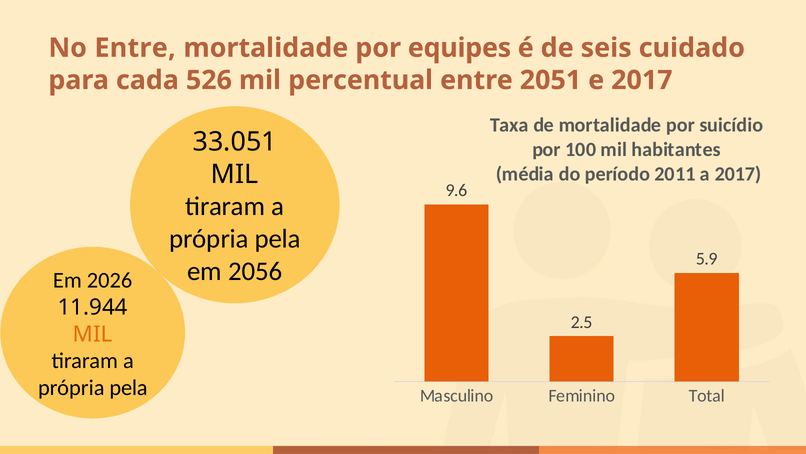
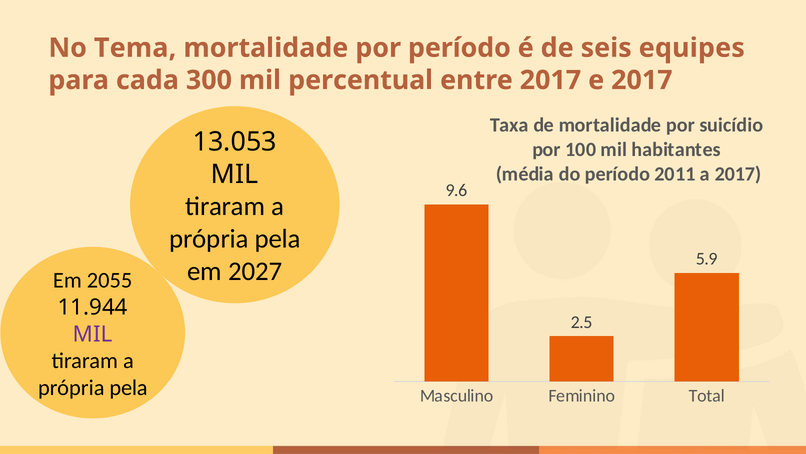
No Entre: Entre -> Tema (135, 48)
por equipes: equipes -> período (459, 48)
cuidado: cuidado -> equipes (692, 48)
526: 526 -> 300 (209, 80)
entre 2051: 2051 -> 2017 (550, 80)
33.051: 33.051 -> 13.053 (235, 142)
2056: 2056 -> 2027 (255, 271)
2026: 2026 -> 2055 (110, 280)
MIL colour: orange -> purple (93, 334)
